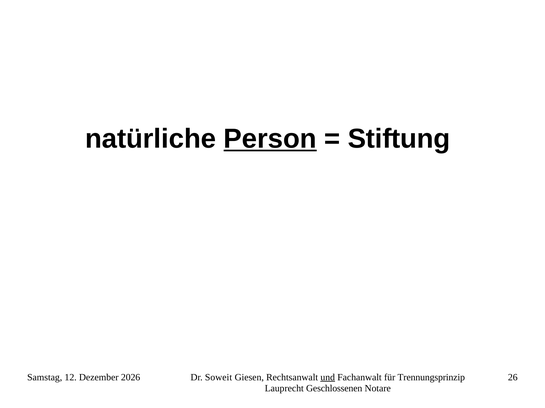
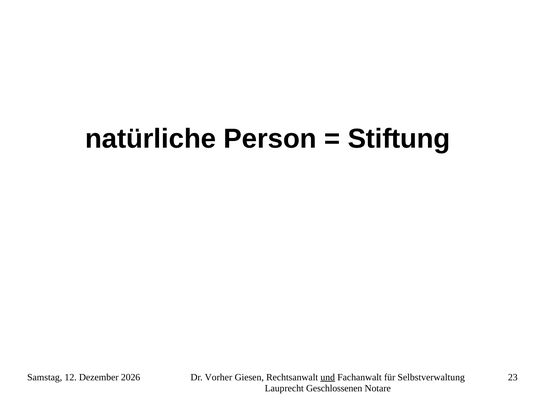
Person underline: present -> none (270, 139)
Soweit: Soweit -> Vorher (219, 378)
Trennungsprinzip: Trennungsprinzip -> Selbstverwaltung (431, 378)
26: 26 -> 23 (513, 378)
